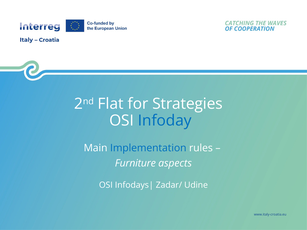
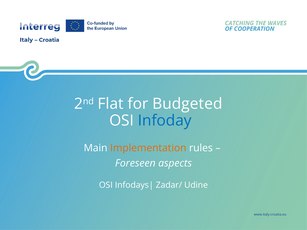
Strategies: Strategies -> Budgeted (187, 104)
Implementation colour: blue -> orange (148, 148)
Furniture: Furniture -> Foreseen (135, 163)
